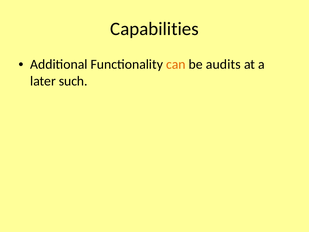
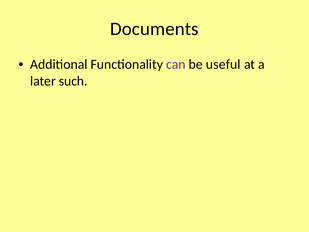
Capabilities: Capabilities -> Documents (154, 29)
can colour: orange -> purple (176, 64)
audits: audits -> useful (223, 64)
